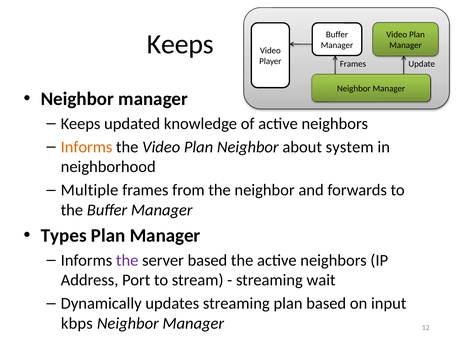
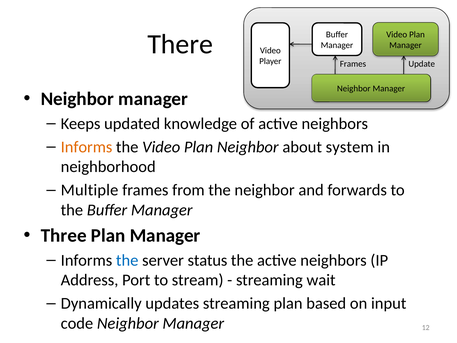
Keeps: Keeps -> There (180, 44)
Types: Types -> Three (64, 235)
the colour: purple -> blue (127, 260)
server based: based -> status (207, 260)
kbps: kbps -> code (77, 323)
